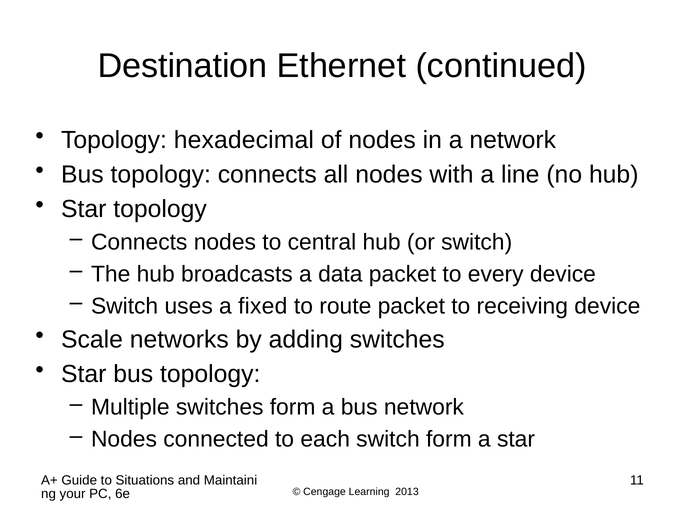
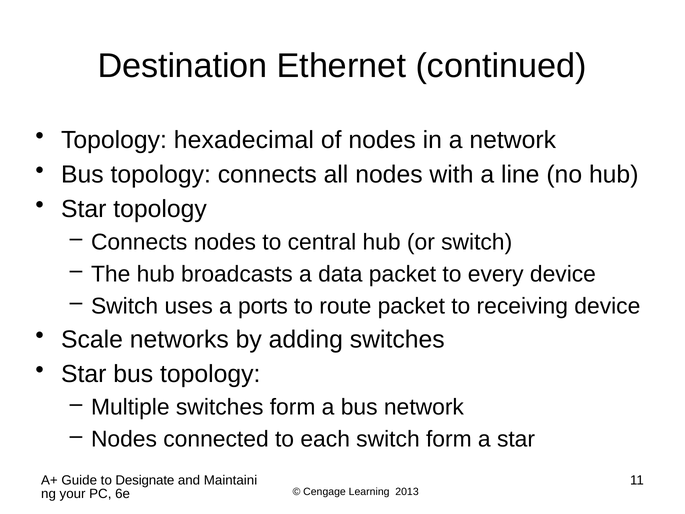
fixed: fixed -> ports (263, 306)
Situations: Situations -> Designate (145, 480)
